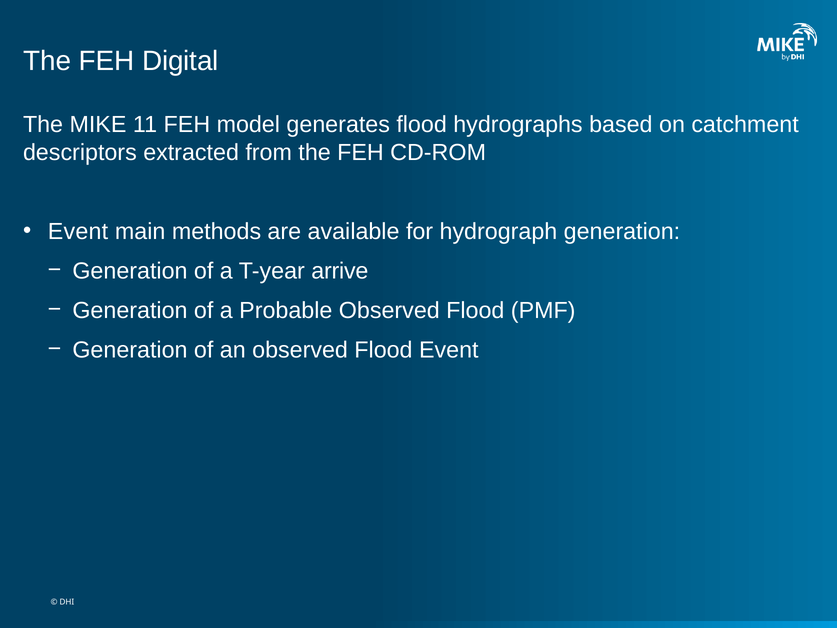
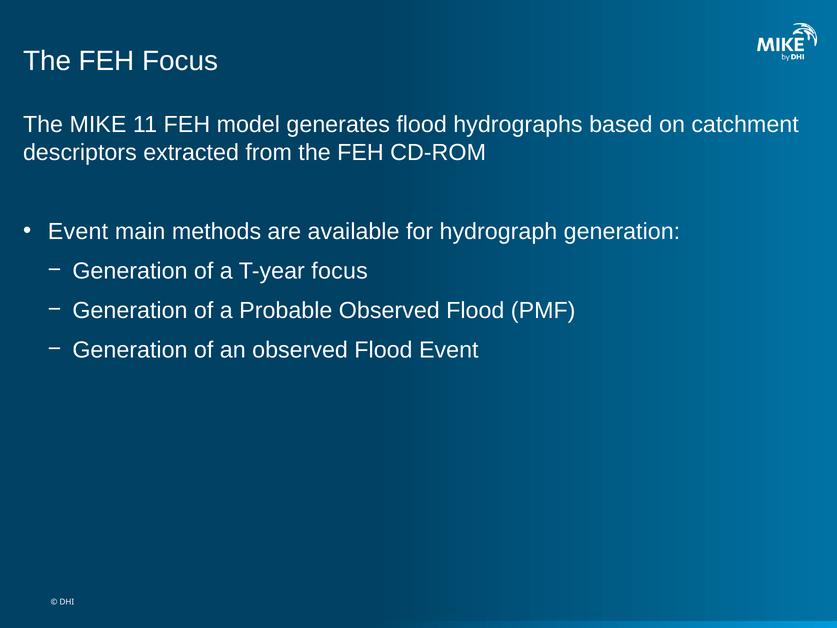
FEH Digital: Digital -> Focus (180, 61)
T-year arrive: arrive -> focus (340, 271)
